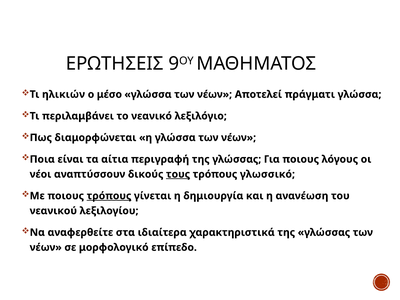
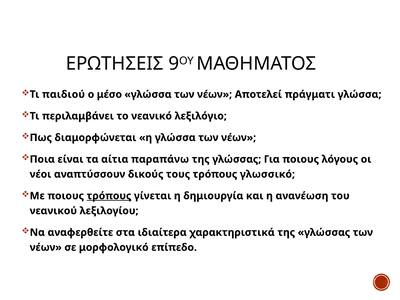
ηλικιών: ηλικιών -> παιδιού (63, 94)
περιγραφή: περιγραφή -> παραπάνω (160, 159)
τους underline: present -> none (178, 174)
